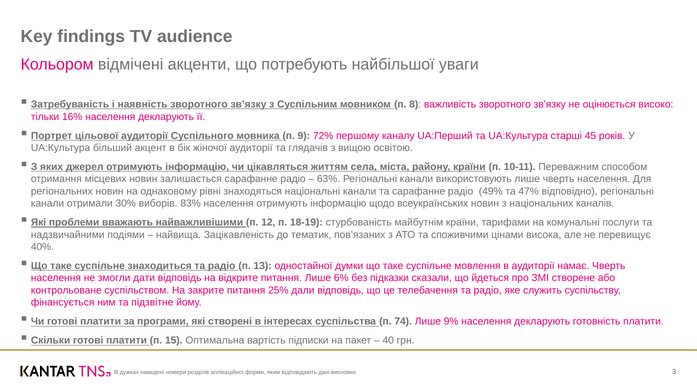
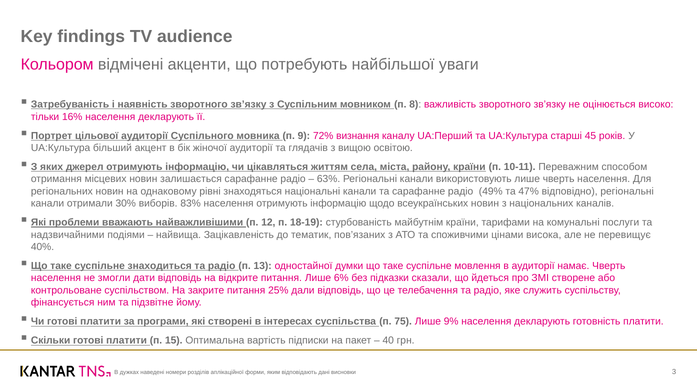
першому: першому -> визнання (358, 136)
74: 74 -> 75 (403, 322)
